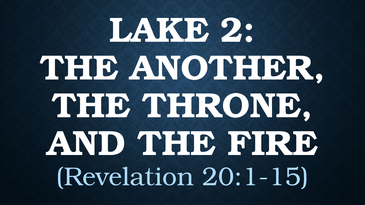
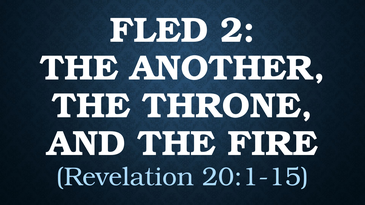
LAKE: LAKE -> FLED (159, 30)
